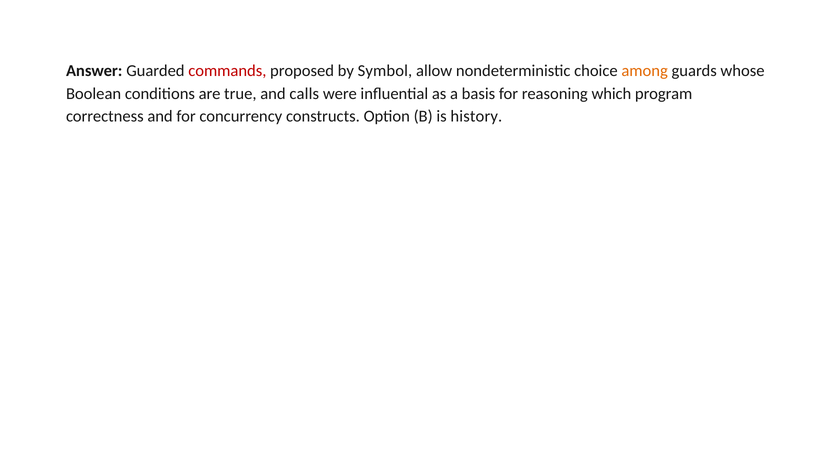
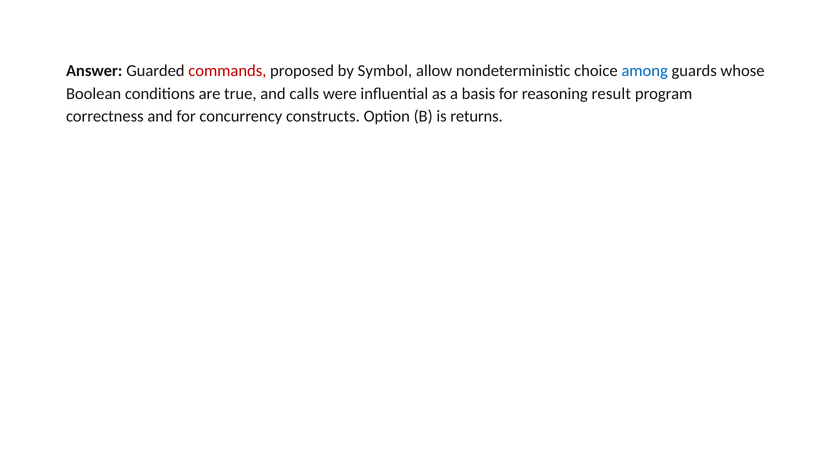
among colour: orange -> blue (645, 71)
which: which -> result (611, 94)
history: history -> returns (477, 117)
